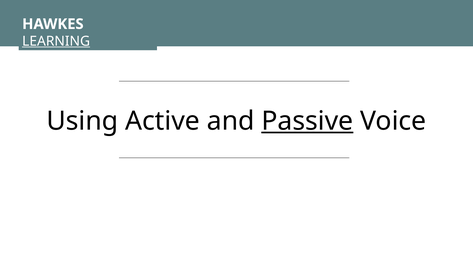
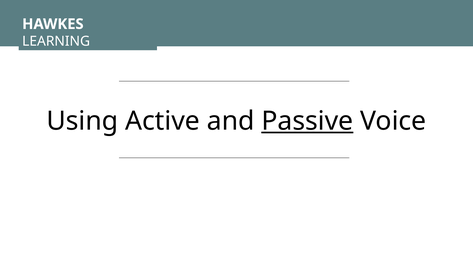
LEARNING underline: present -> none (56, 41)
